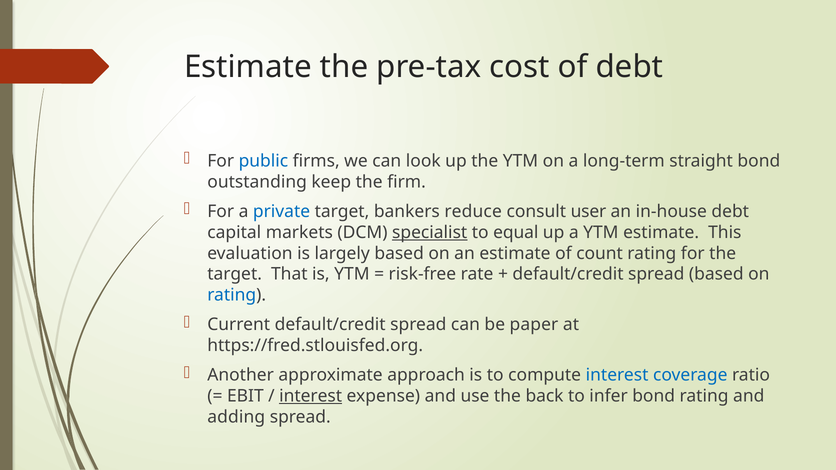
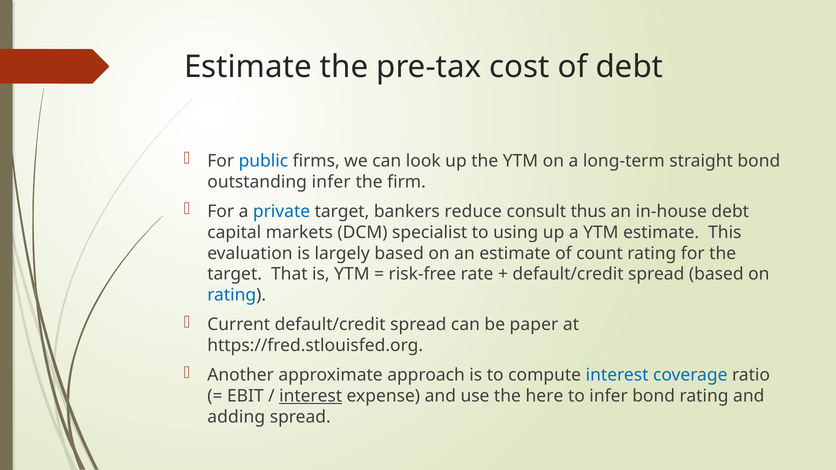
outstanding keep: keep -> infer (331, 182)
user: user -> thus (588, 212)
specialist underline: present -> none (430, 233)
equal: equal -> using (516, 233)
back: back -> here (544, 396)
